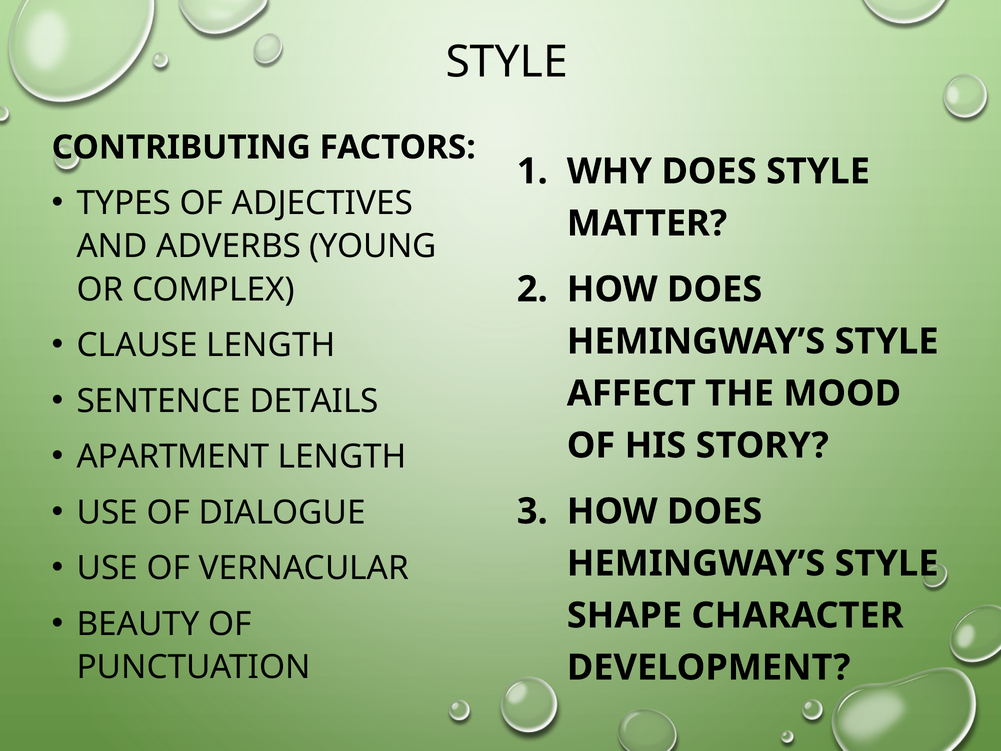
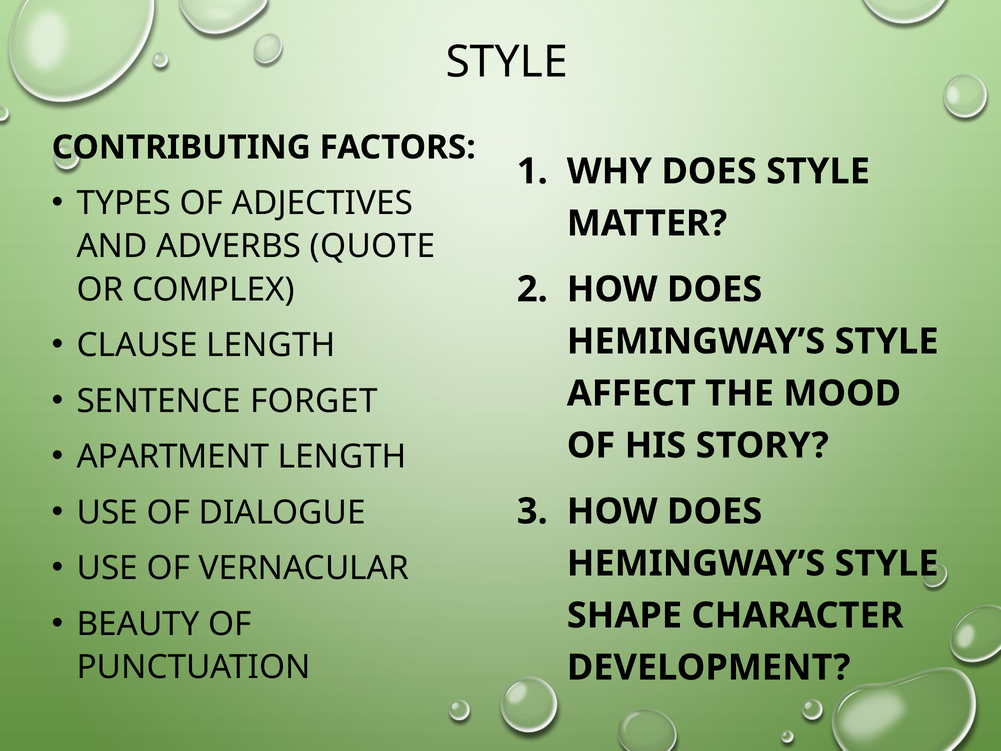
YOUNG: YOUNG -> QUOTE (373, 246)
DETAILS: DETAILS -> FORGET (314, 401)
